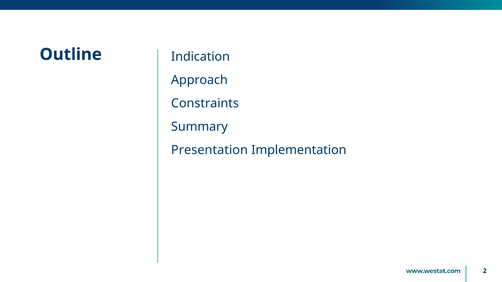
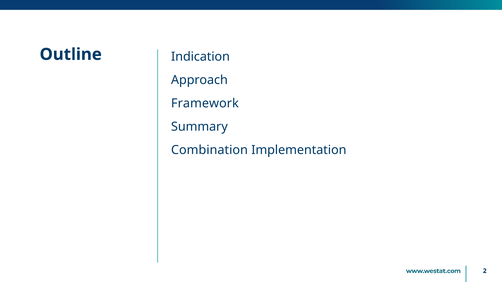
Constraints: Constraints -> Framework (205, 103)
Presentation: Presentation -> Combination (209, 150)
